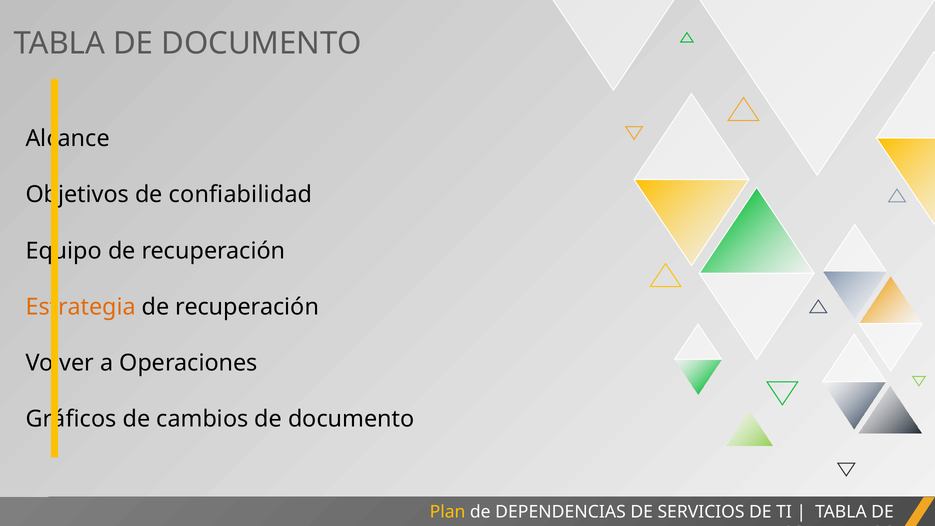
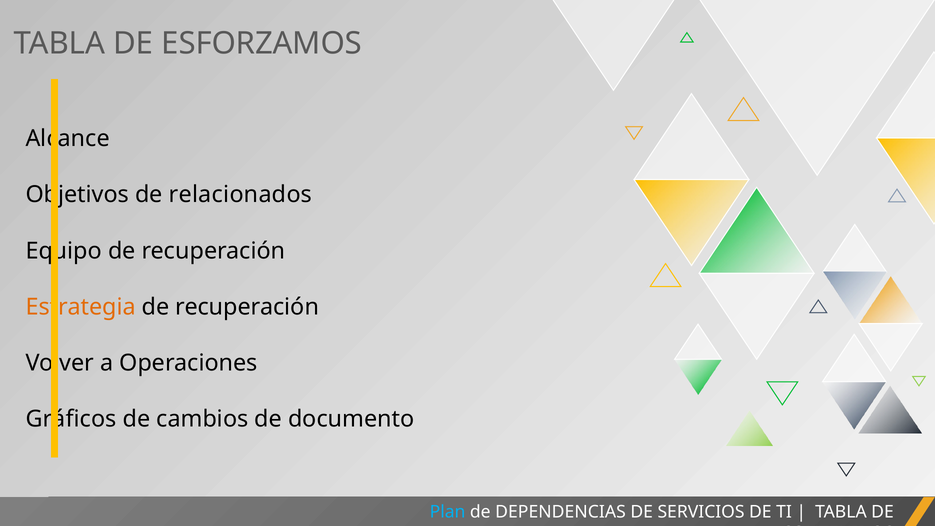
TABLA DE DOCUMENTO: DOCUMENTO -> ESFORZAMOS (262, 43)
confiabilidad: confiabilidad -> relacionados (241, 195)
Plan colour: yellow -> light blue (448, 512)
